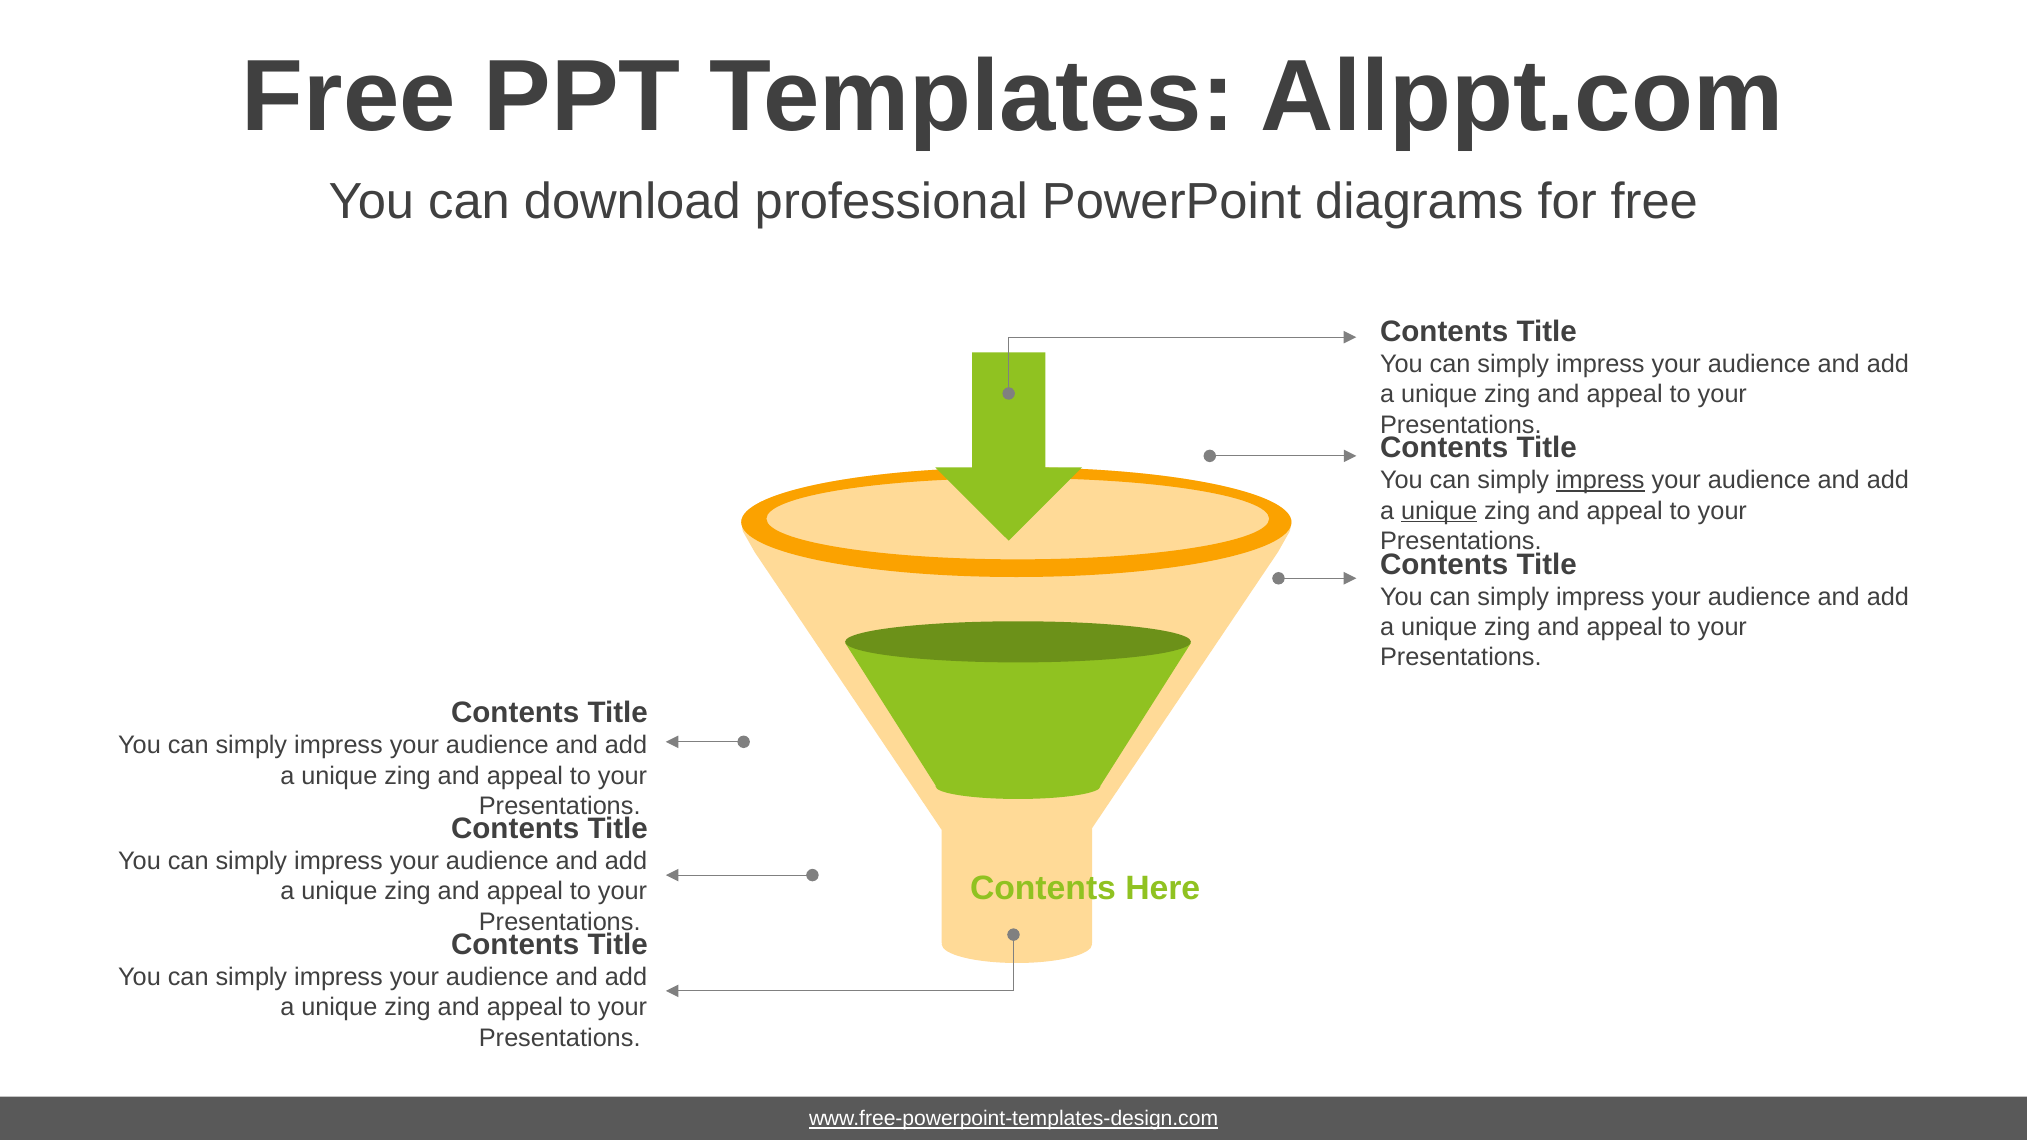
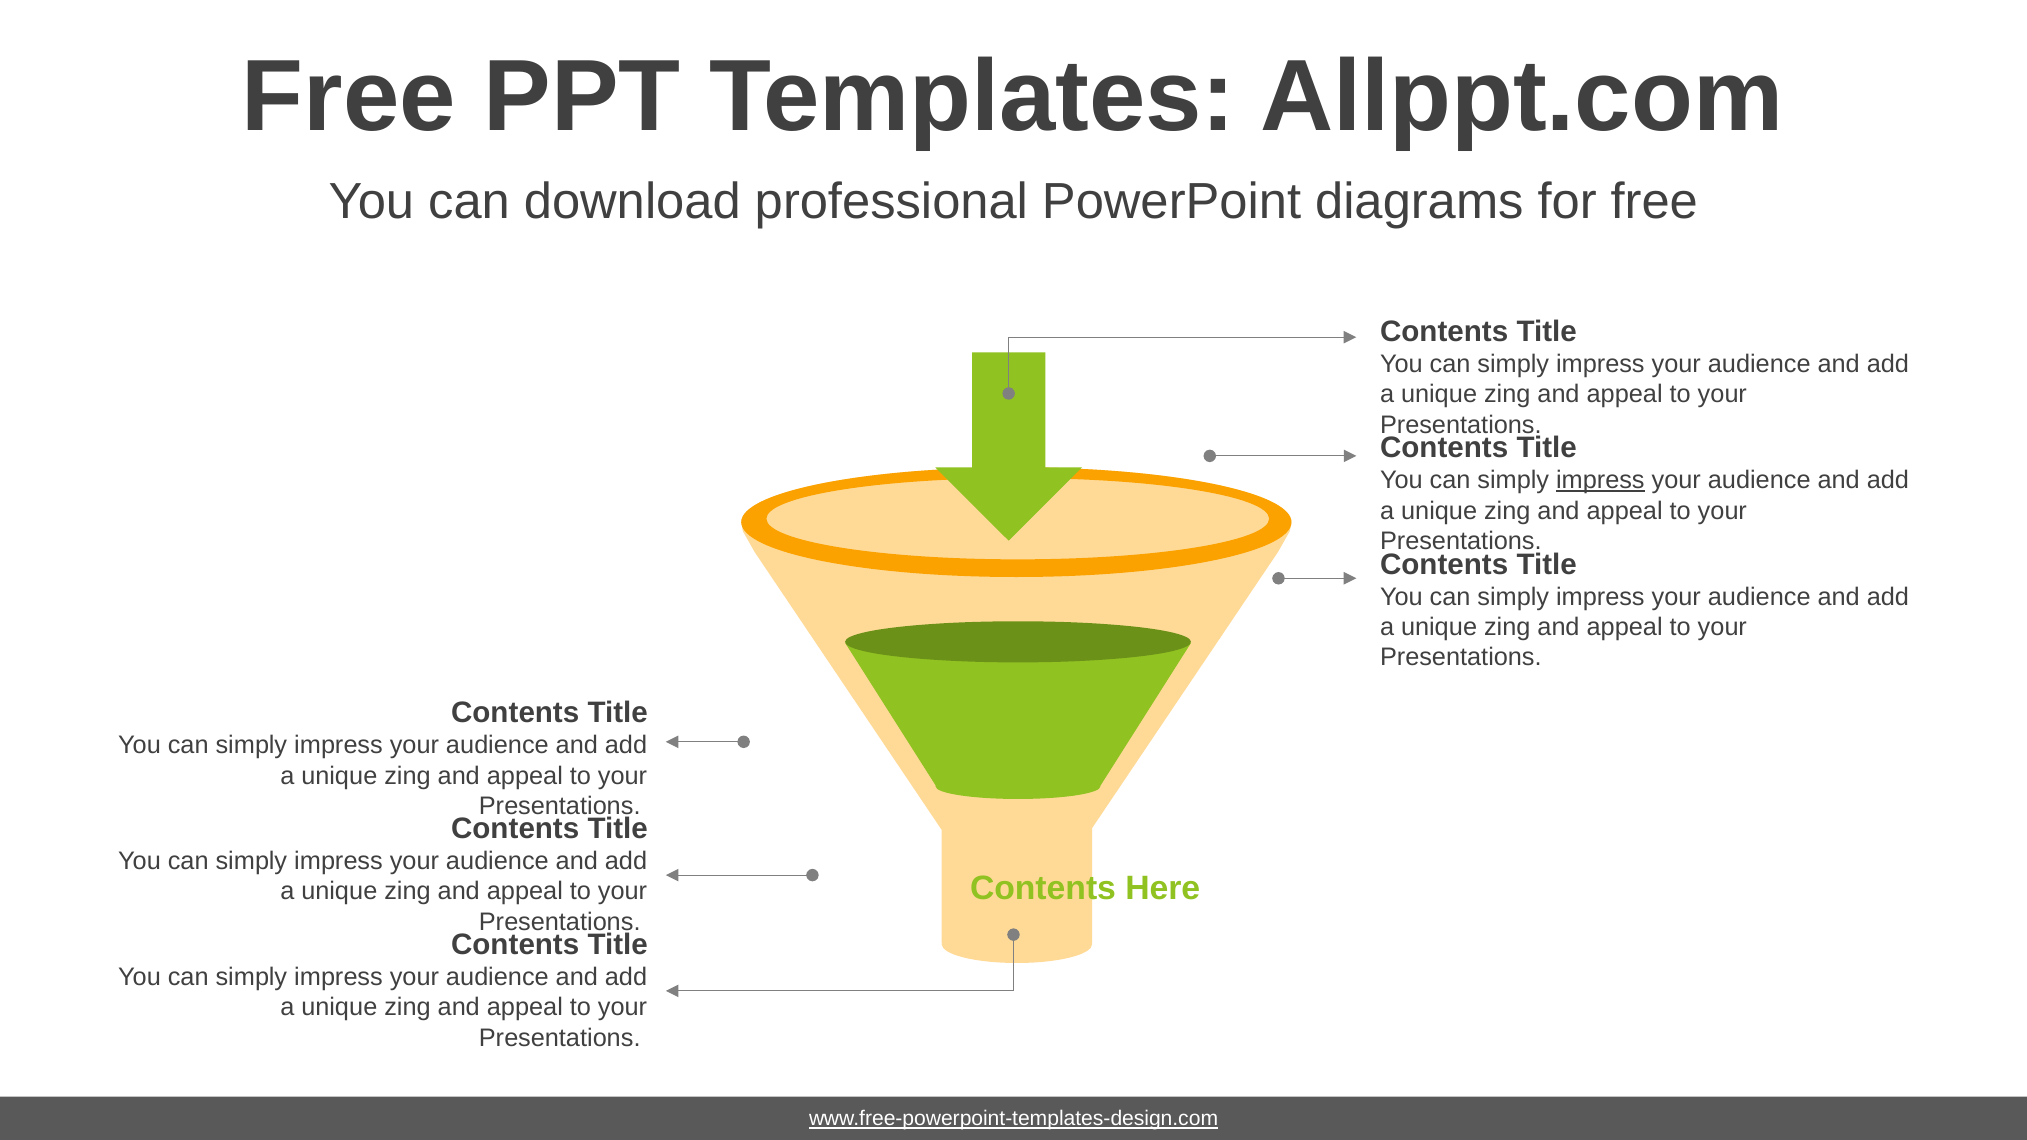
unique underline: present -> none (1439, 511)
